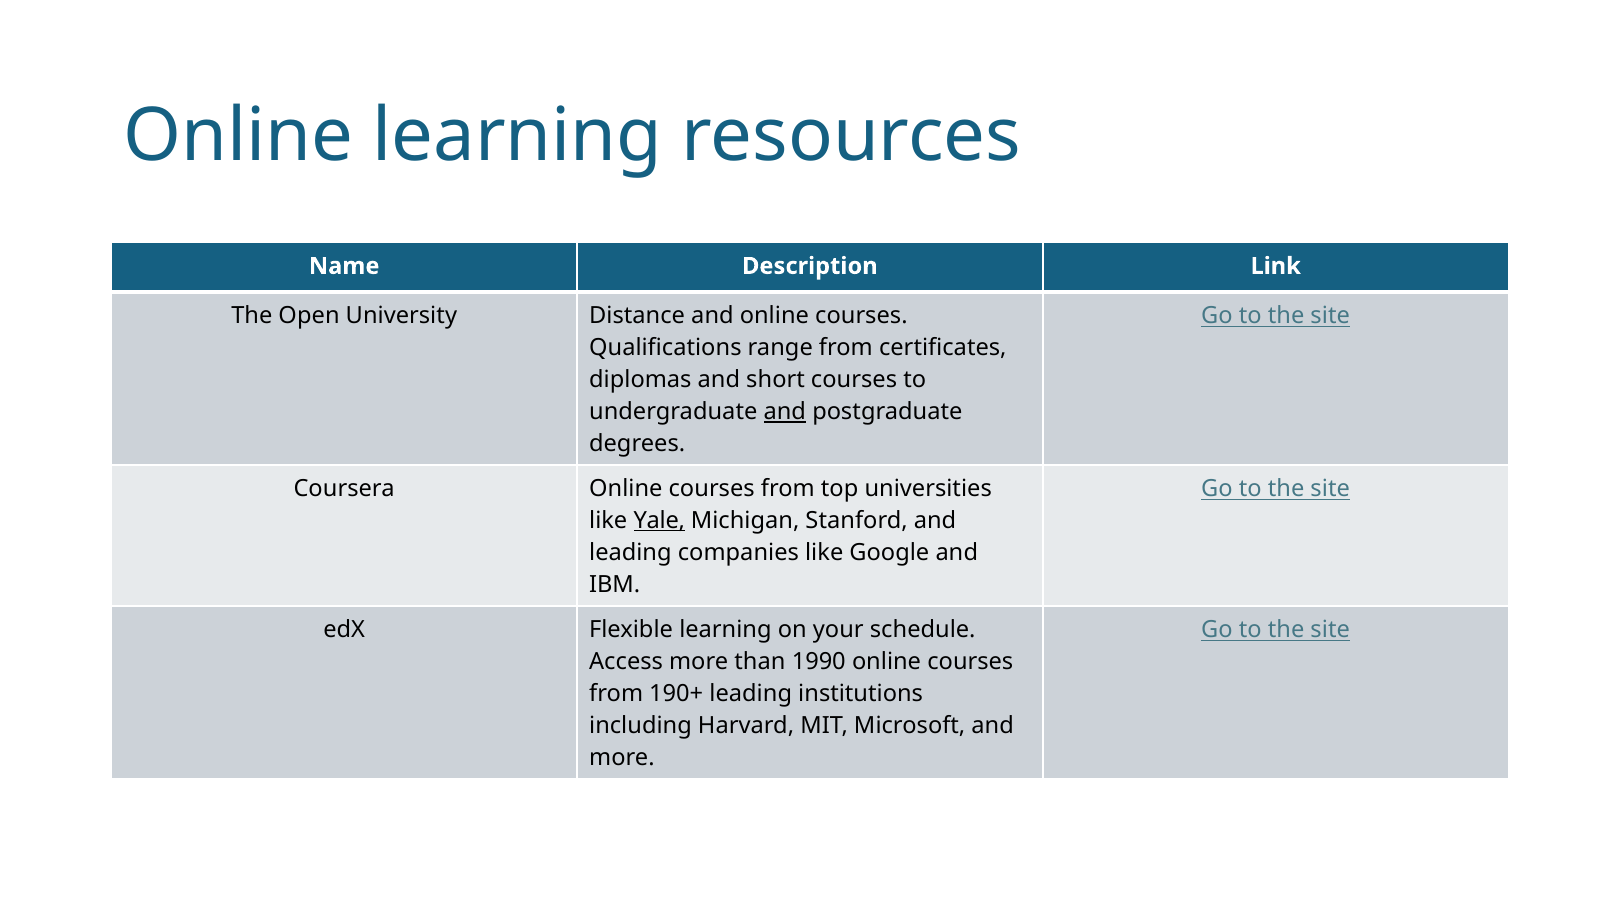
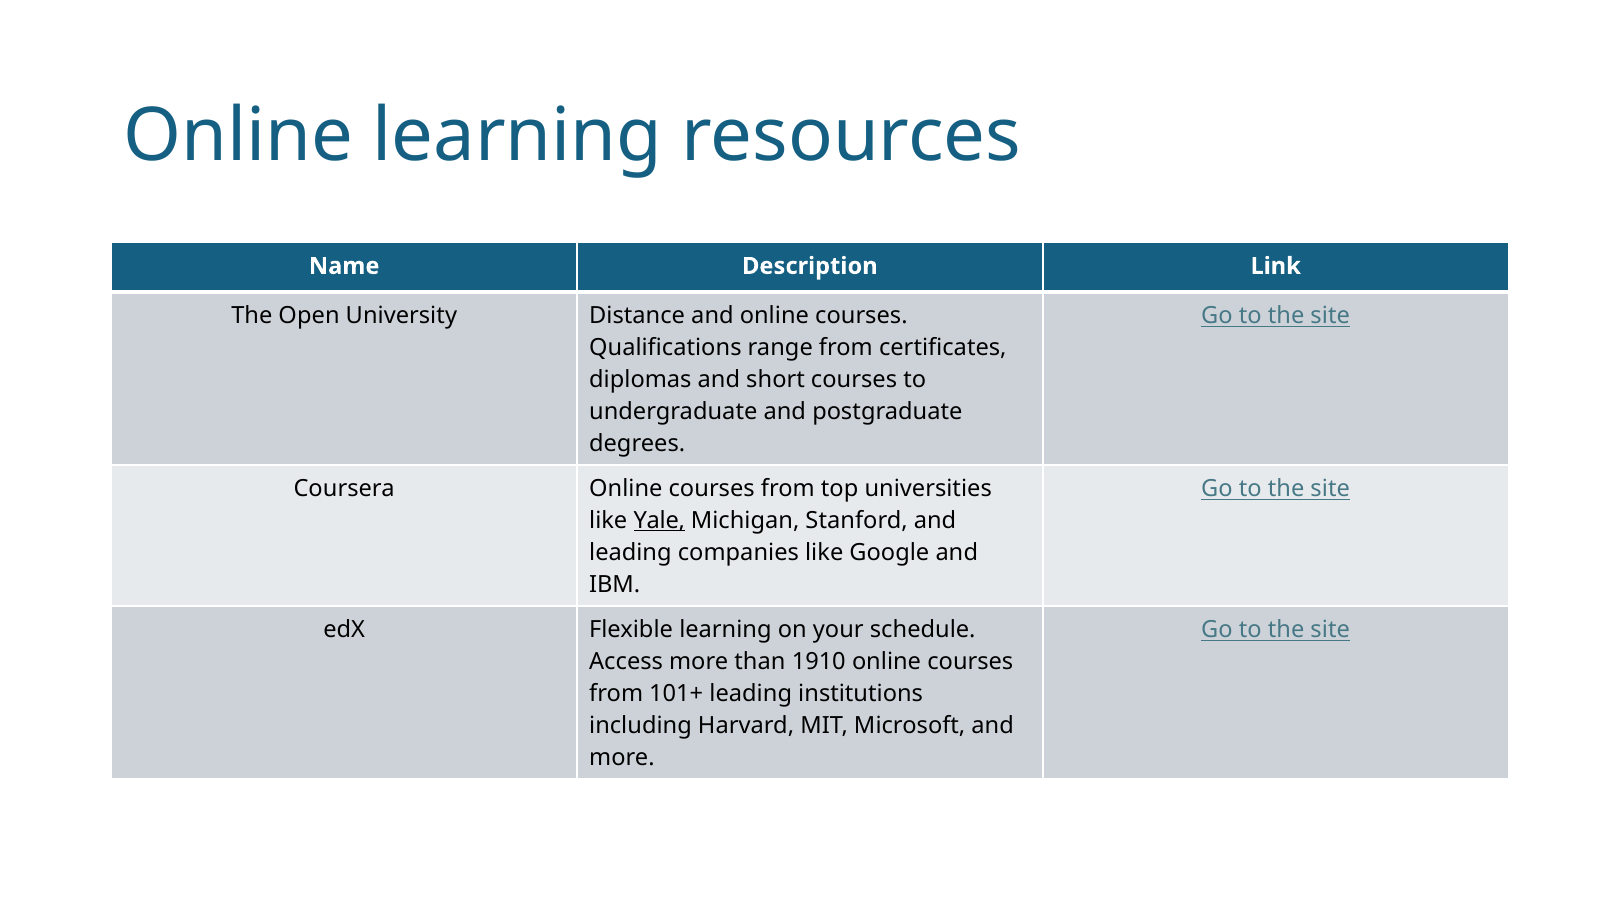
and underline: present -> none (785, 412)
1990: 1990 -> 1910 (819, 662)
190+: 190+ -> 101+ (676, 694)
